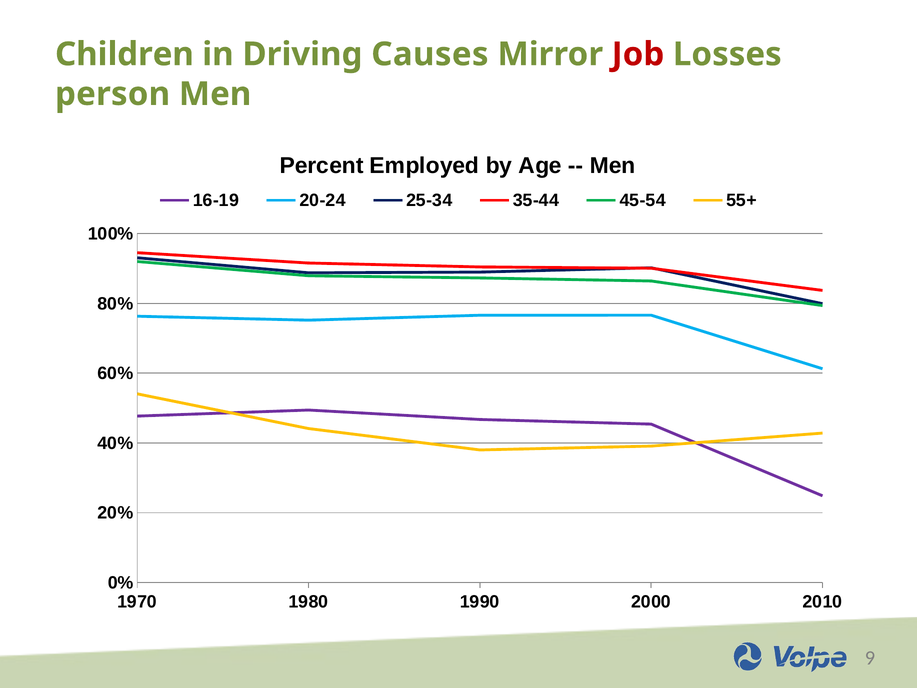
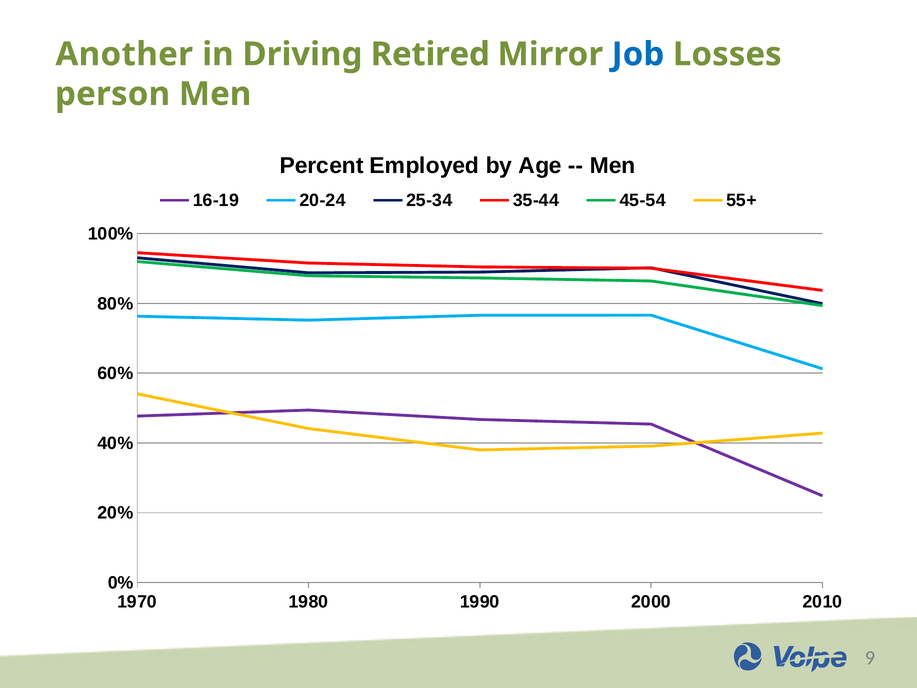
Children: Children -> Another (124, 54)
Causes: Causes -> Retired (430, 54)
Job colour: red -> blue (638, 54)
